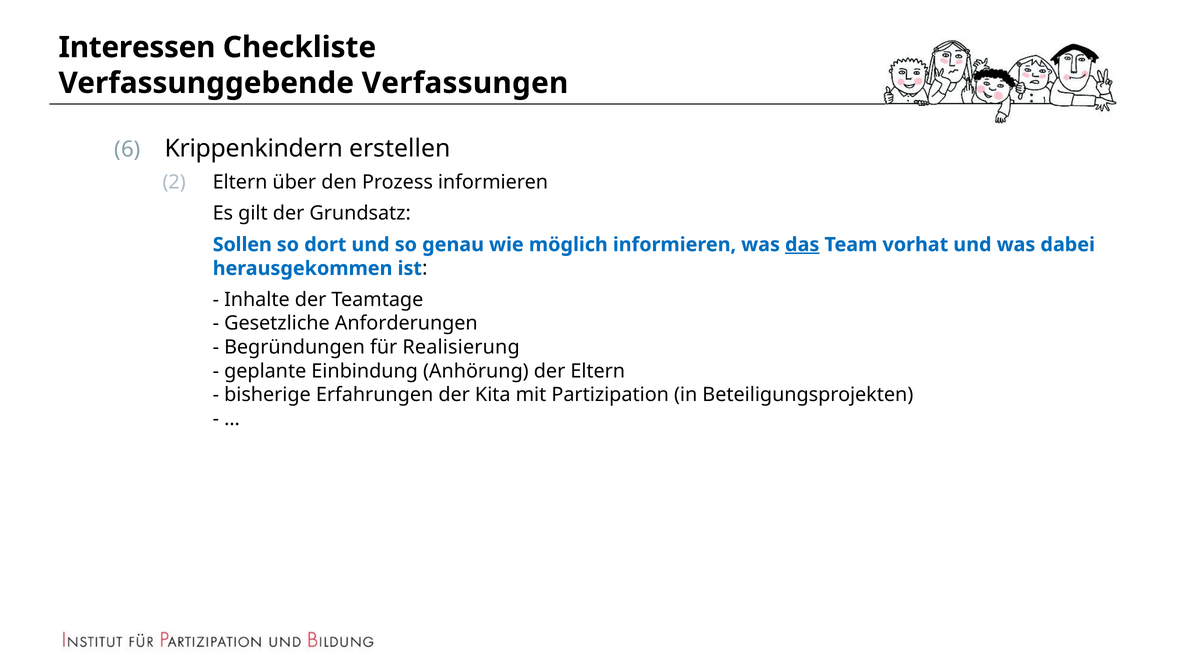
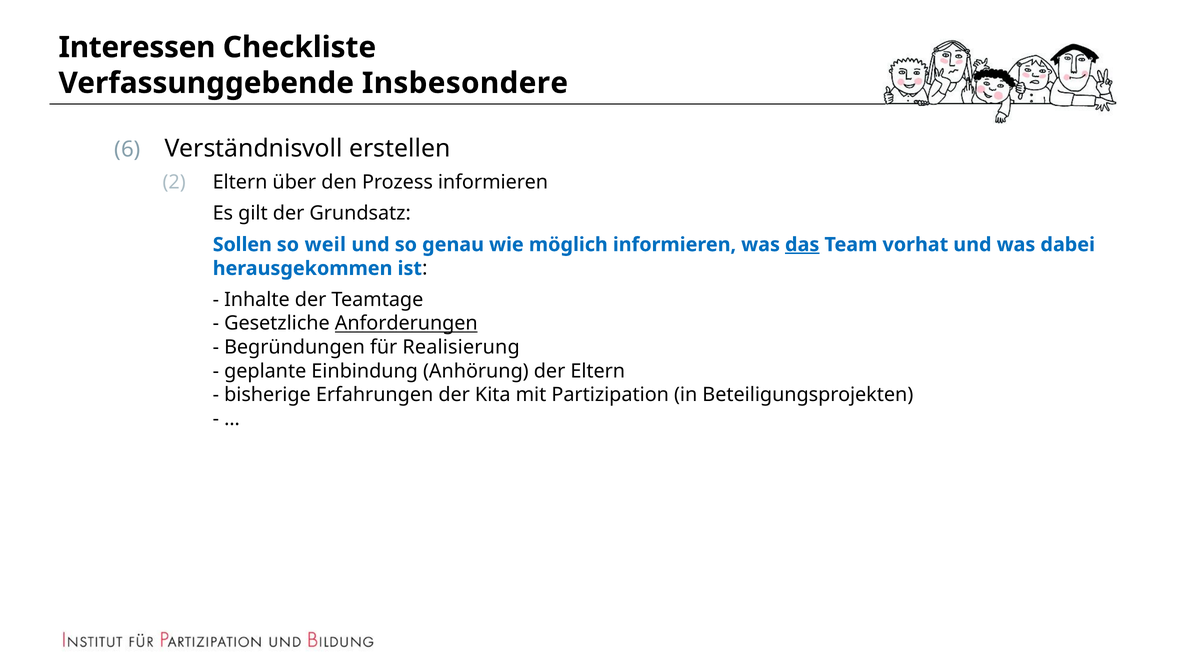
Verfassungen: Verfassungen -> Insbesondere (465, 83)
Krippenkindern: Krippenkindern -> Verständnisvoll (254, 148)
dort: dort -> weil (325, 245)
Anforderungen underline: none -> present (406, 324)
